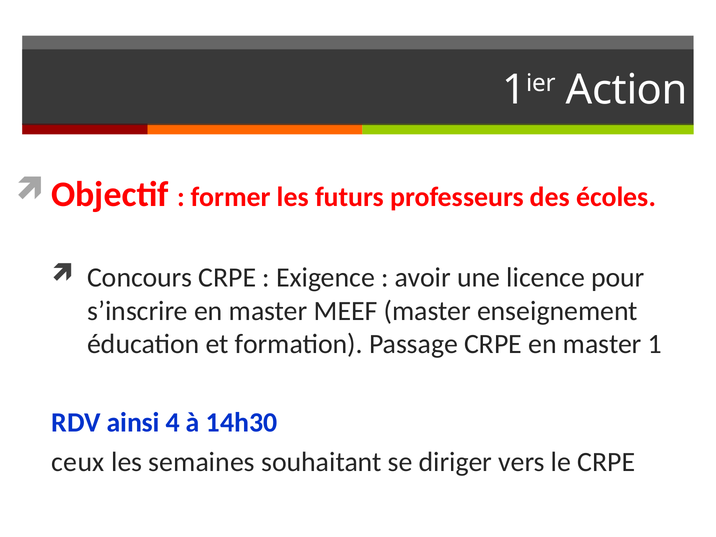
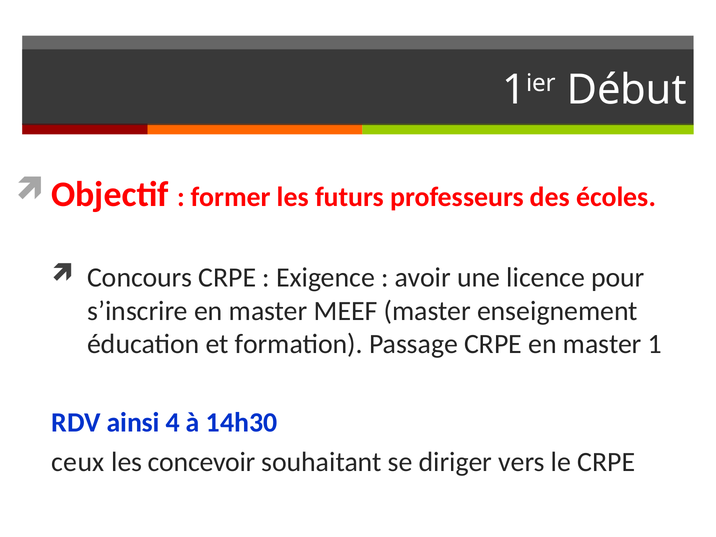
Action: Action -> Début (627, 90)
semaines: semaines -> concevoir (202, 462)
